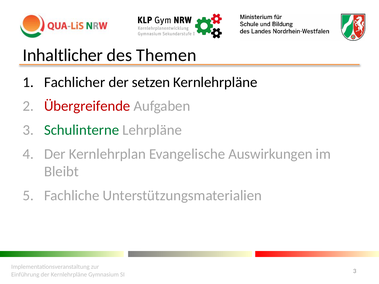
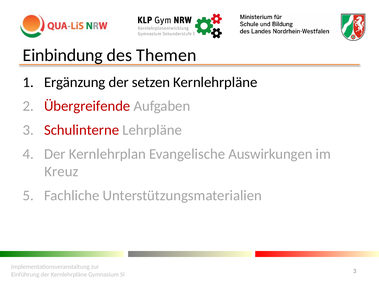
Inhaltlicher: Inhaltlicher -> Einbindung (63, 55)
Fachlicher: Fachlicher -> Ergänzung (75, 82)
Schulinterne colour: green -> red (82, 130)
Bleibt: Bleibt -> Kreuz (61, 172)
